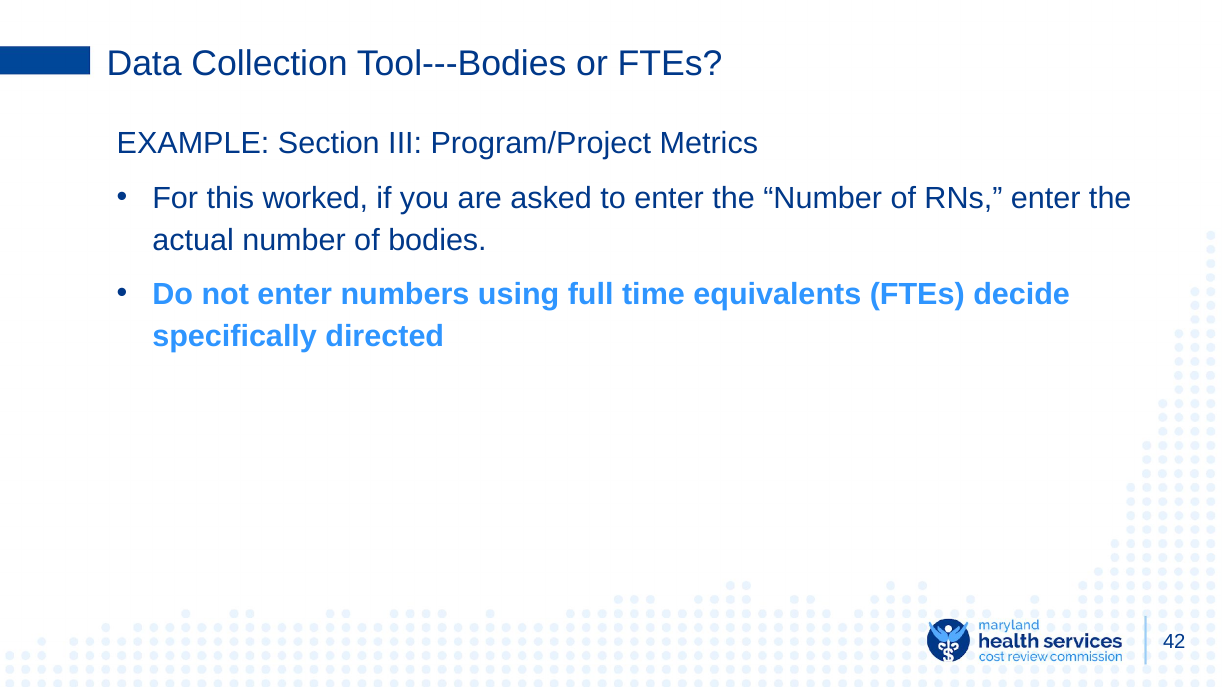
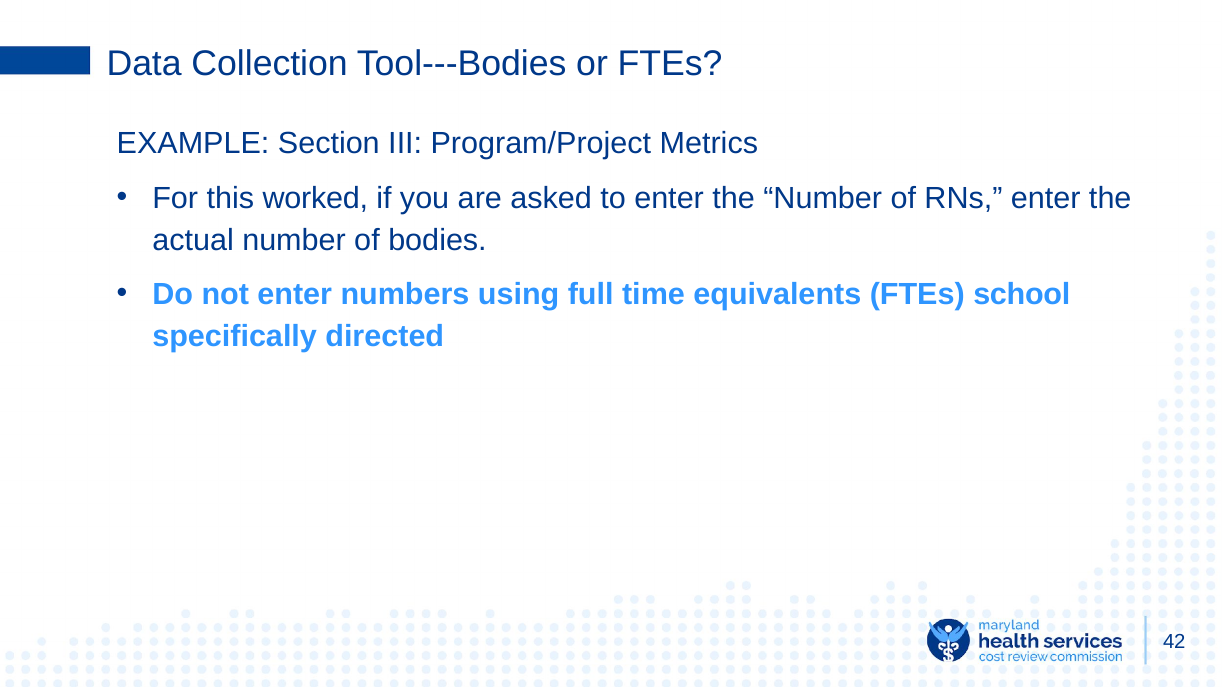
decide: decide -> school (1022, 295)
